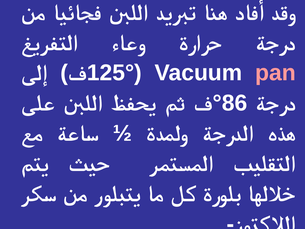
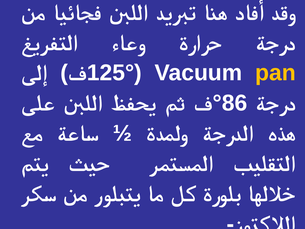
pan colour: pink -> yellow (275, 73)
